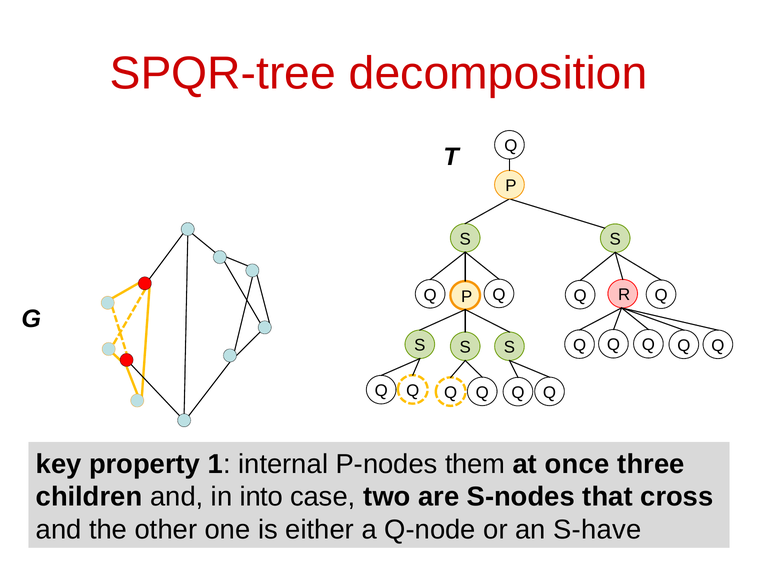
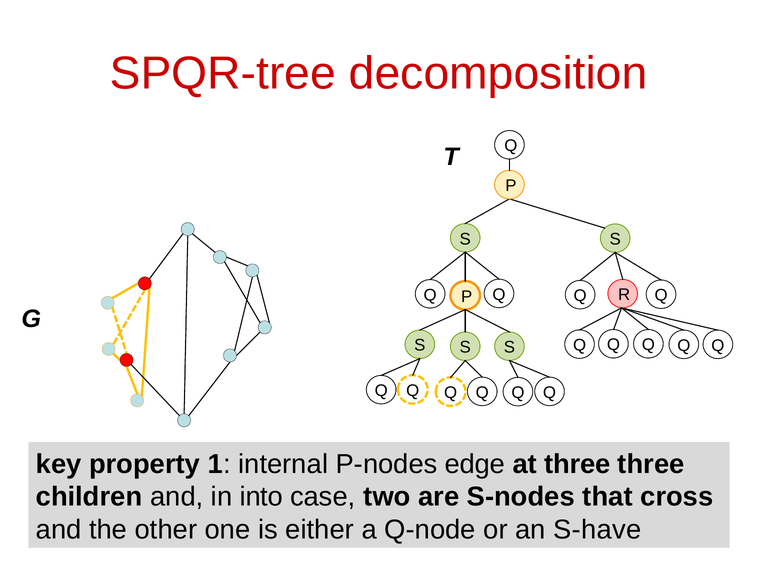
them: them -> edge (475, 464)
at once: once -> three (577, 464)
